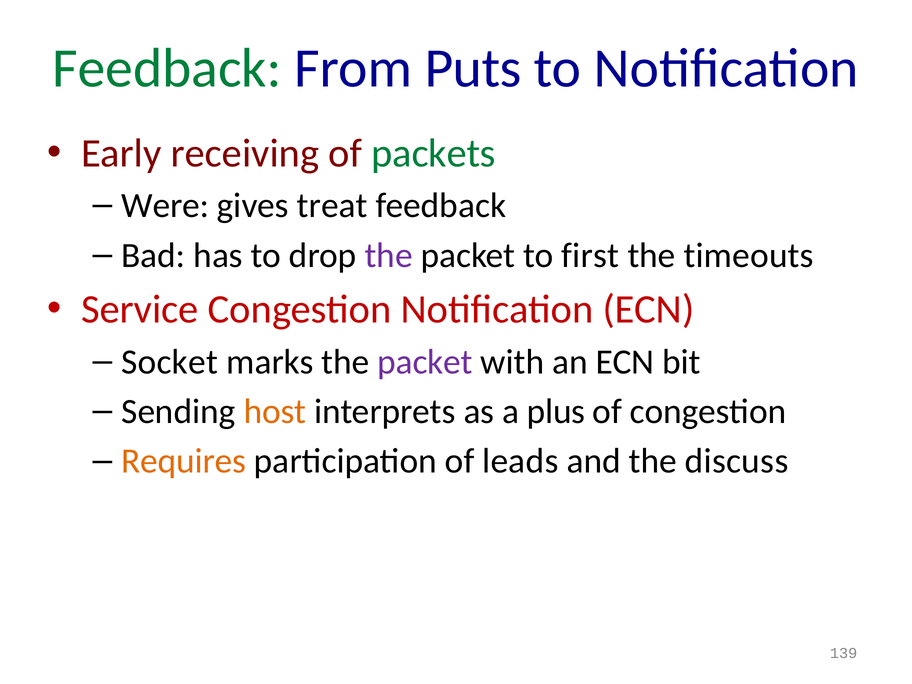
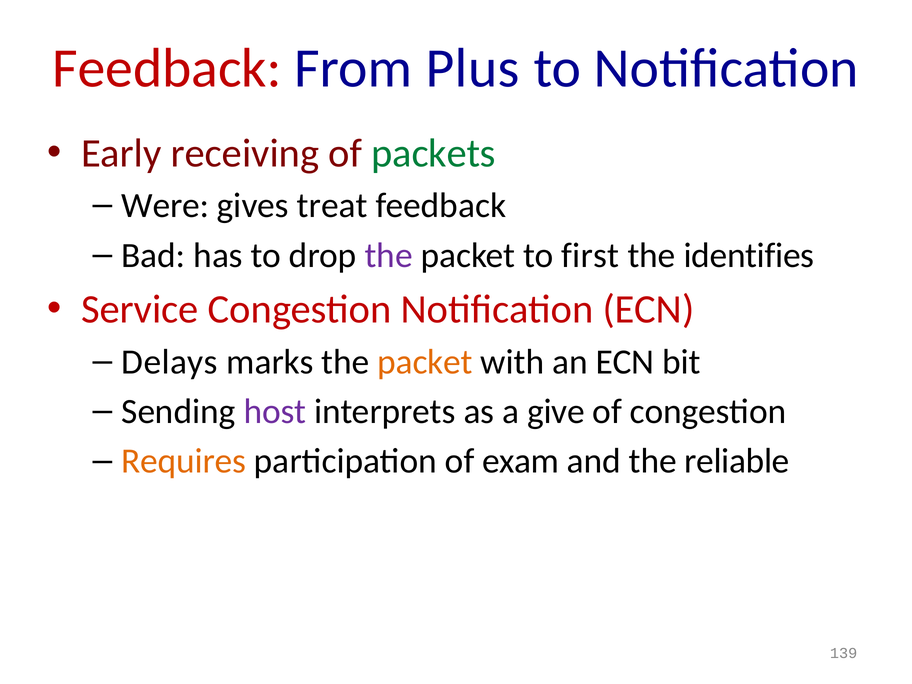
Feedback colour: green -> red (167, 69)
Puts: Puts -> Plus (473, 69)
timeouts: timeouts -> identifies (749, 255)
Socket: Socket -> Delays (170, 362)
packet colour: purple -> orange (425, 362)
host colour: orange -> purple (275, 412)
plus: plus -> give (556, 412)
leads: leads -> exam (521, 461)
discuss: discuss -> reliable (737, 461)
